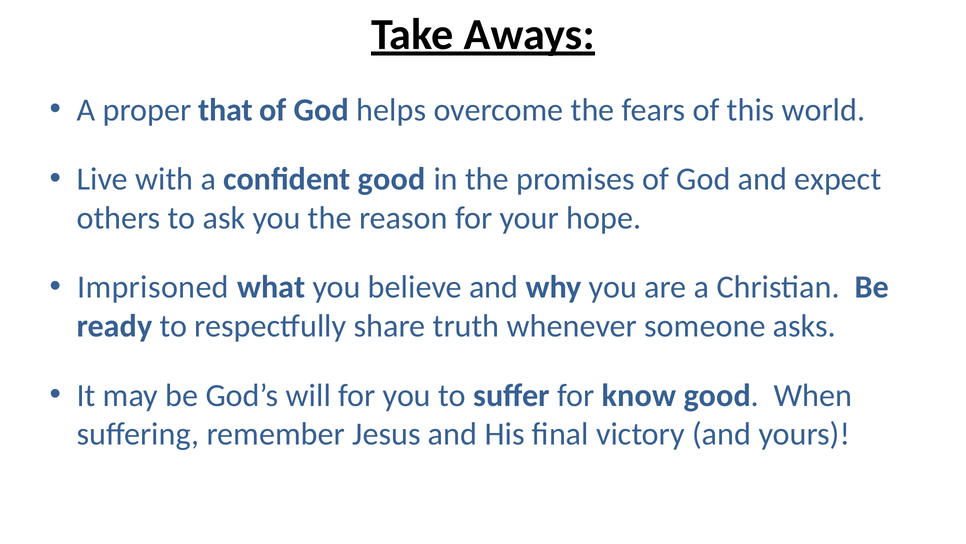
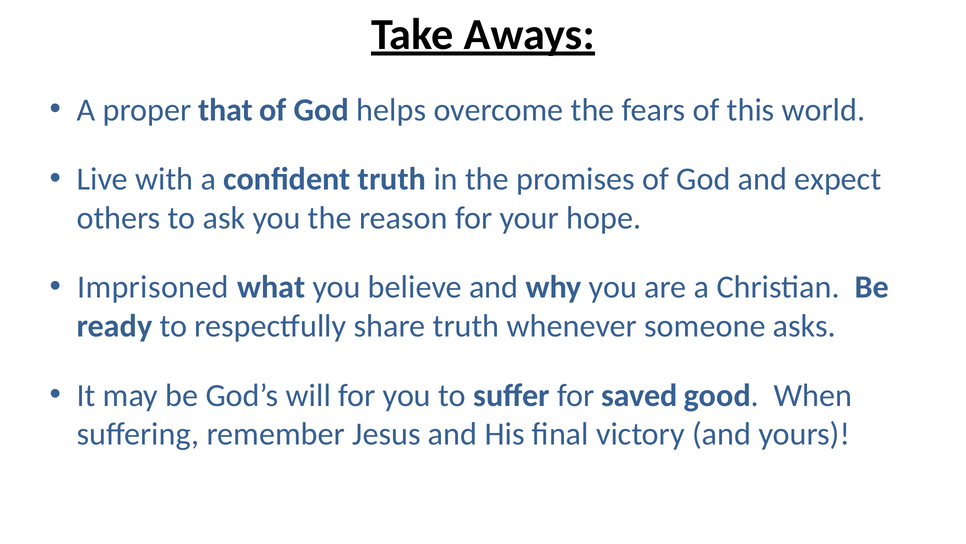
confident good: good -> truth (392, 179)
know: know -> saved (639, 395)
